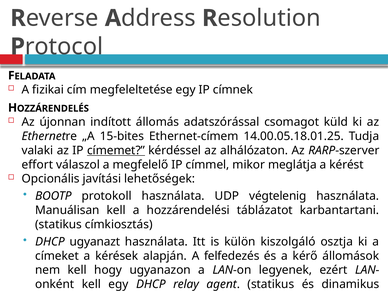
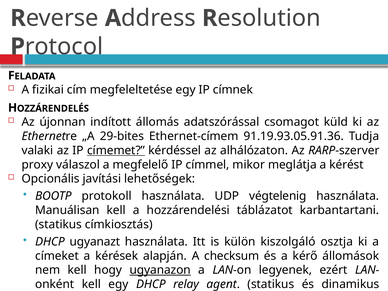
15-bites: 15-bites -> 29-bites (122, 136)
14.00.05.18.01.25: 14.00.05.18.01.25 -> 91.19.93.05.91.36 (294, 136)
effort: effort -> proxy (37, 165)
felfedezés: felfedezés -> checksum (232, 256)
ugyanazon underline: none -> present (160, 270)
